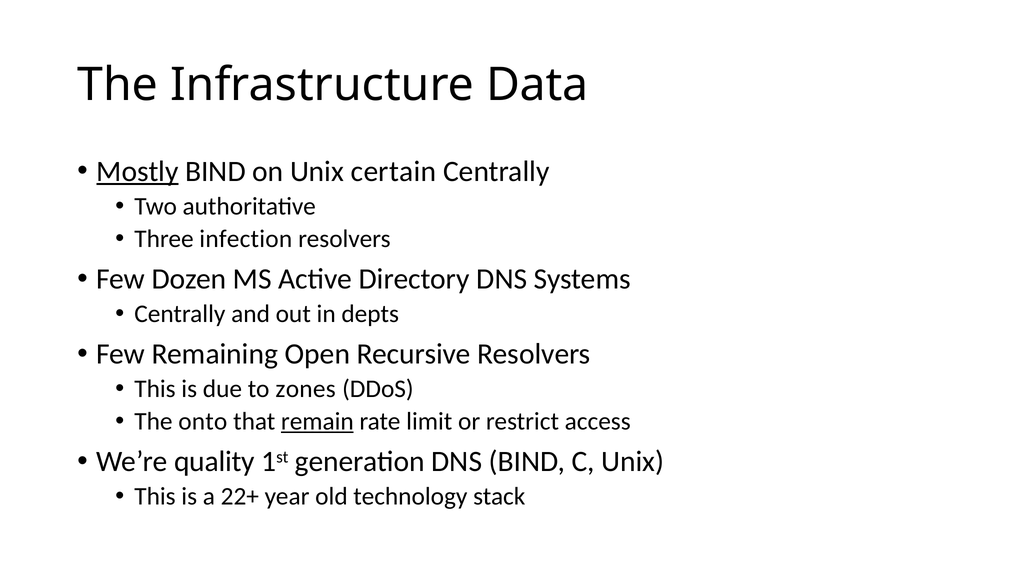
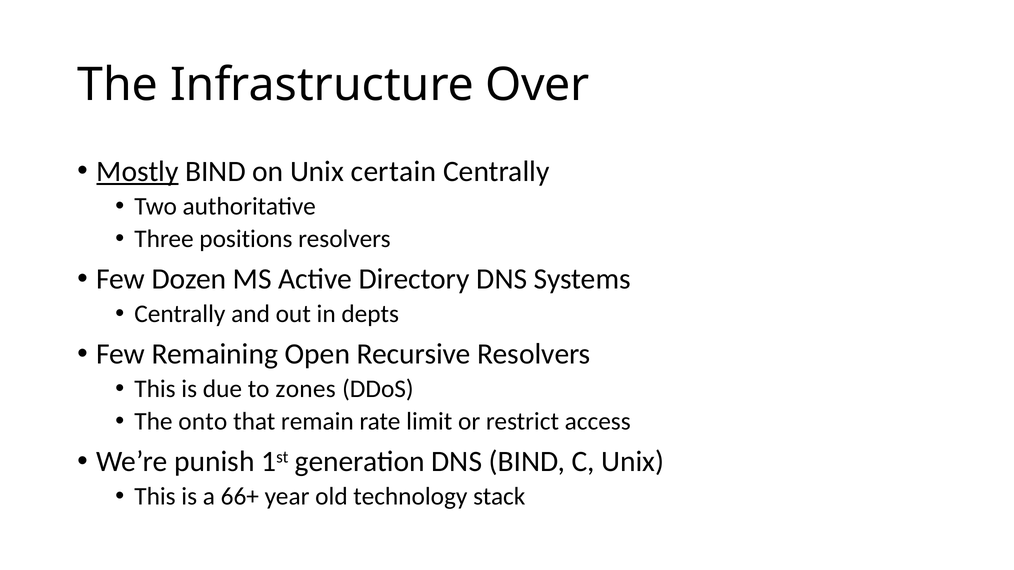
Data: Data -> Over (537, 85)
infection: infection -> positions (246, 239)
remain underline: present -> none (317, 422)
quality: quality -> punish (214, 462)
22+: 22+ -> 66+ (240, 497)
